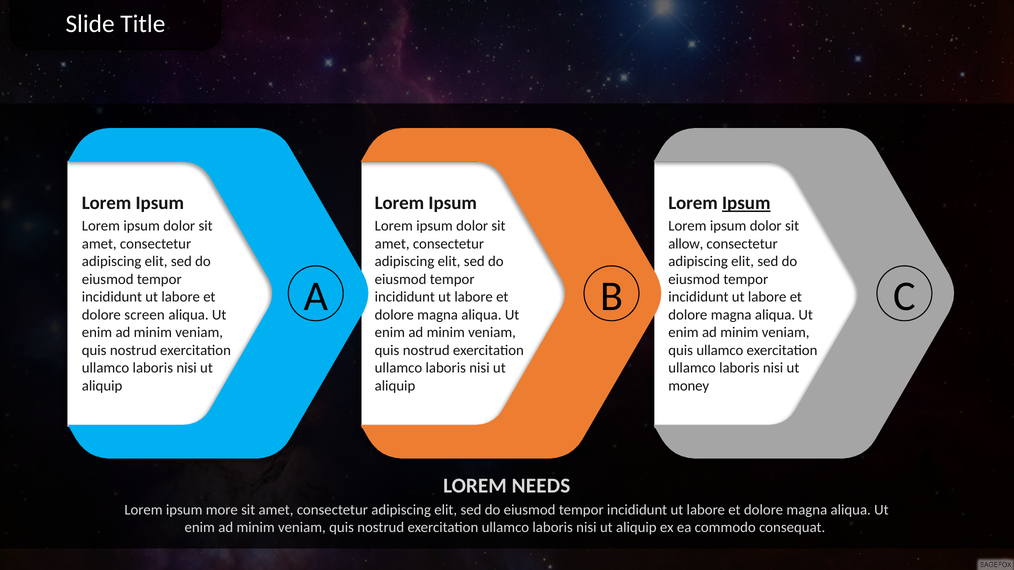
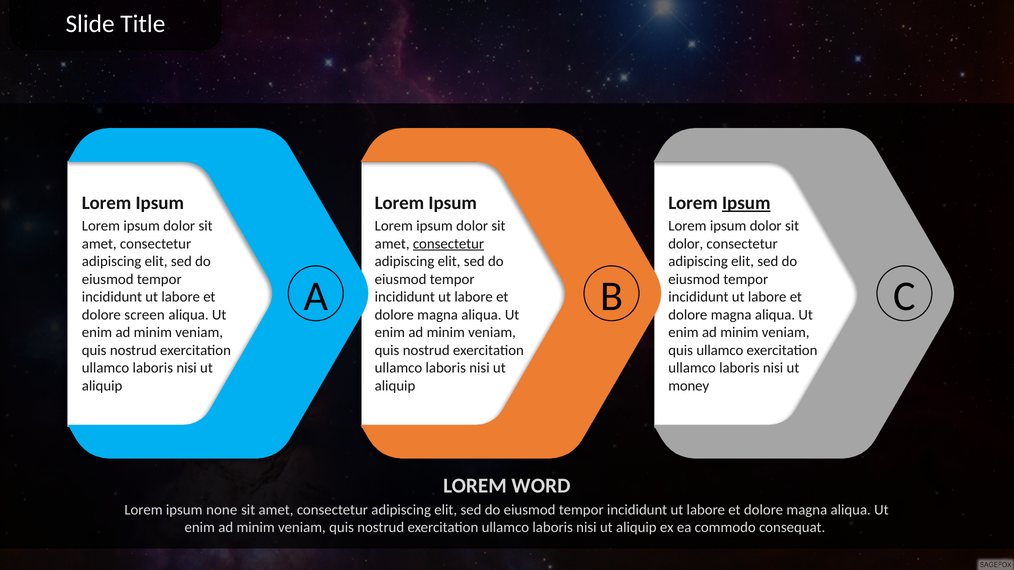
consectetur underline: none -> present (448, 244)
allow: allow -> dolor (686, 244)
NEEDS: NEEDS -> WORD (541, 486)
more: more -> none (222, 510)
